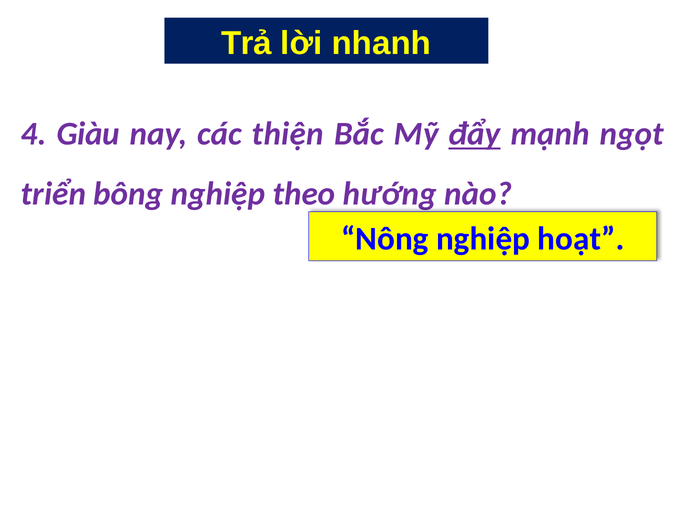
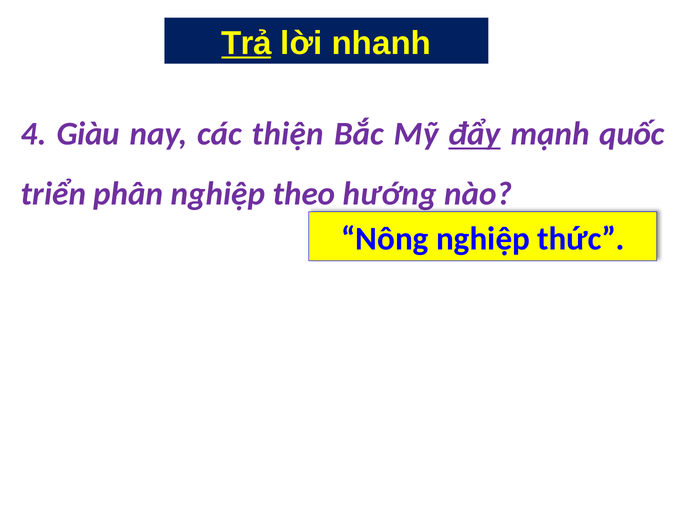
Trả underline: none -> present (246, 43)
ngọt: ngọt -> quốc (632, 134)
bông: bông -> phân (128, 194)
hoạt: hoạt -> thức (581, 239)
